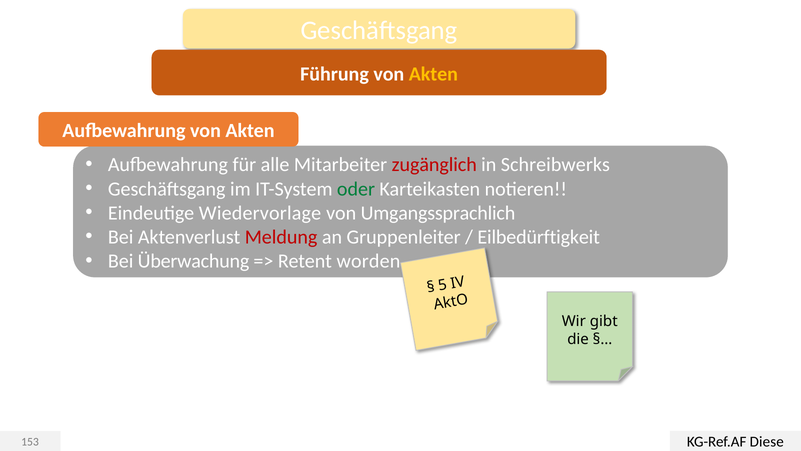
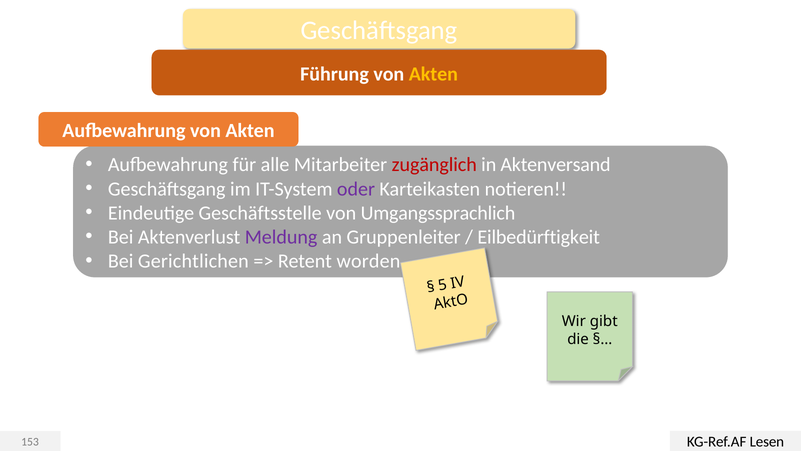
Schreibwerks: Schreibwerks -> Aktenversand (556, 165)
oder colour: green -> purple (356, 189)
Wiedervorlage: Wiedervorlage -> Geschäftsstelle (260, 213)
Meldung colour: red -> purple (281, 237)
Überwachung: Überwachung -> Gerichtlichen (193, 261)
Diese: Diese -> Lesen (767, 442)
